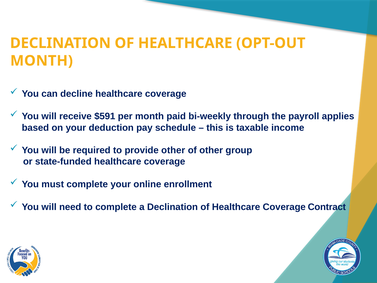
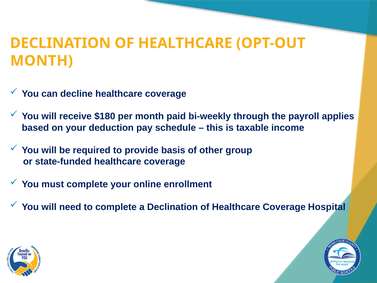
$591: $591 -> $180 (105, 116)
provide other: other -> basis (173, 150)
Contract: Contract -> Hospital (327, 207)
